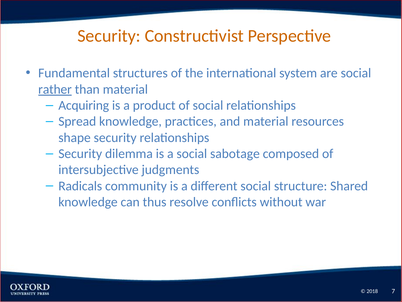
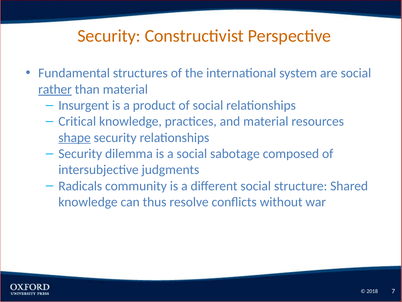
Acquiring: Acquiring -> Insurgent (84, 105)
Spread: Spread -> Critical (77, 121)
shape underline: none -> present (75, 137)
